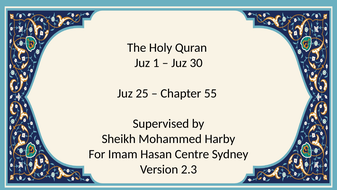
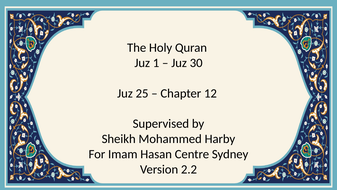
55: 55 -> 12 (210, 93)
2.3: 2.3 -> 2.2 (189, 169)
